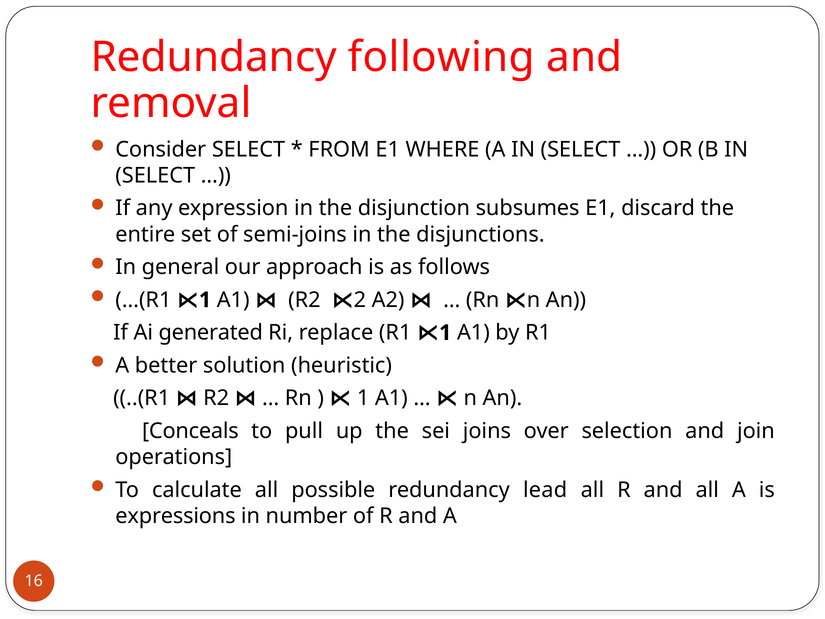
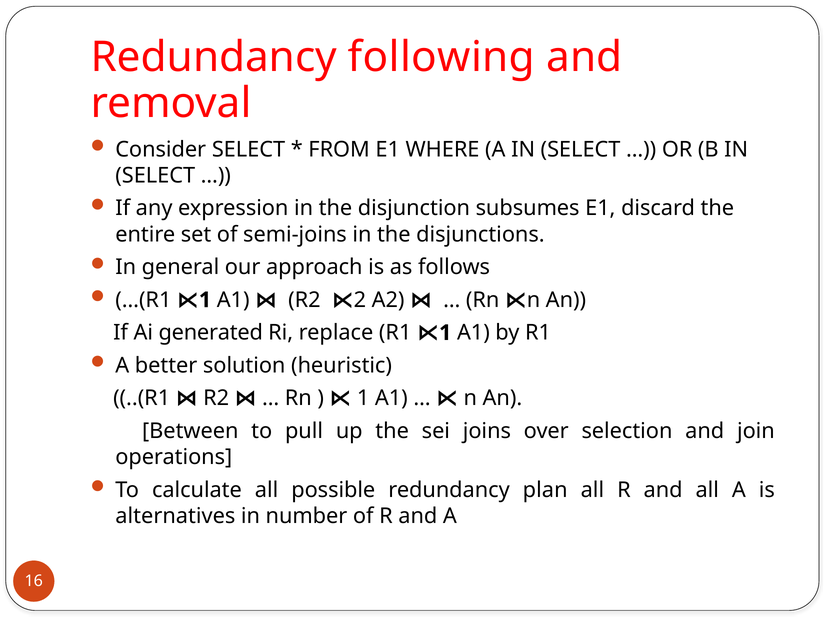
Conceals: Conceals -> Between (190, 431)
lead: lead -> plan (545, 490)
expressions: expressions -> alternatives (175, 516)
